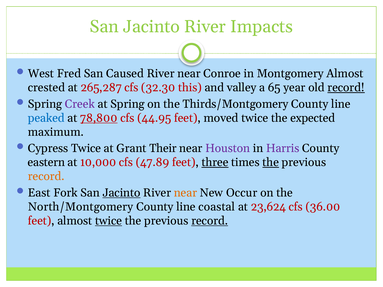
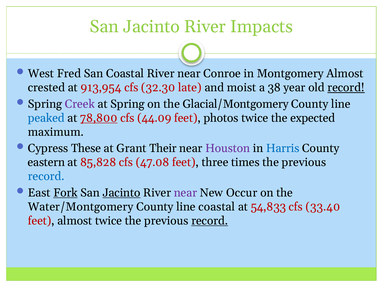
San Caused: Caused -> Coastal (125, 74)
265,287: 265,287 -> 913,954 (101, 88)
this: this -> late (190, 88)
valley: valley -> moist (242, 88)
65: 65 -> 38 (274, 88)
Thirds/Montgomery: Thirds/Montgomery -> Glacial/Montgomery (236, 104)
44.95: 44.95 -> 44.09 (154, 118)
moved: moved -> photos (221, 118)
Cypress Twice: Twice -> These (86, 148)
Harris colour: purple -> blue (283, 148)
10,000: 10,000 -> 85,828 (98, 162)
47.89: 47.89 -> 47.08 (153, 162)
three underline: present -> none (215, 162)
the underline: present -> none (271, 162)
record colour: orange -> blue (46, 177)
Fork underline: none -> present (65, 193)
near colour: orange -> purple (185, 193)
North/Montgomery: North/Montgomery -> Water/Montgomery (81, 207)
23,624: 23,624 -> 54,833 (268, 207)
36.00: 36.00 -> 33.40 (323, 207)
twice underline: present -> none (109, 221)
